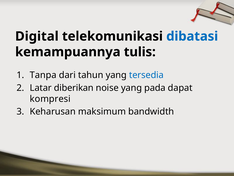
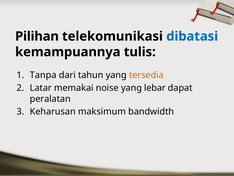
Digital: Digital -> Pilihan (37, 36)
tersedia colour: blue -> orange (146, 75)
diberikan: diberikan -> memakai (74, 88)
pada: pada -> lebar (155, 88)
kompresi: kompresi -> peralatan (50, 99)
